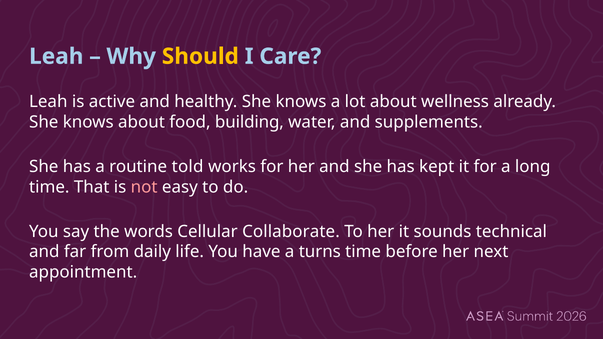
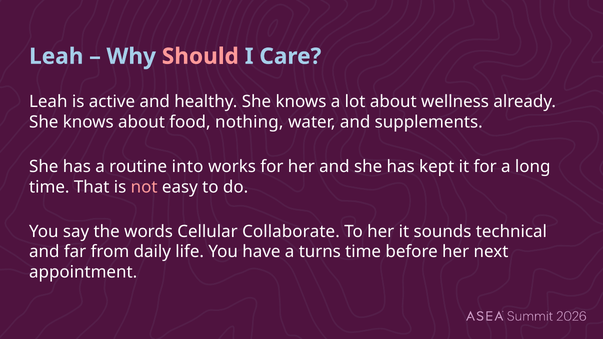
Should colour: yellow -> pink (200, 56)
building: building -> nothing (249, 122)
told: told -> into (188, 167)
